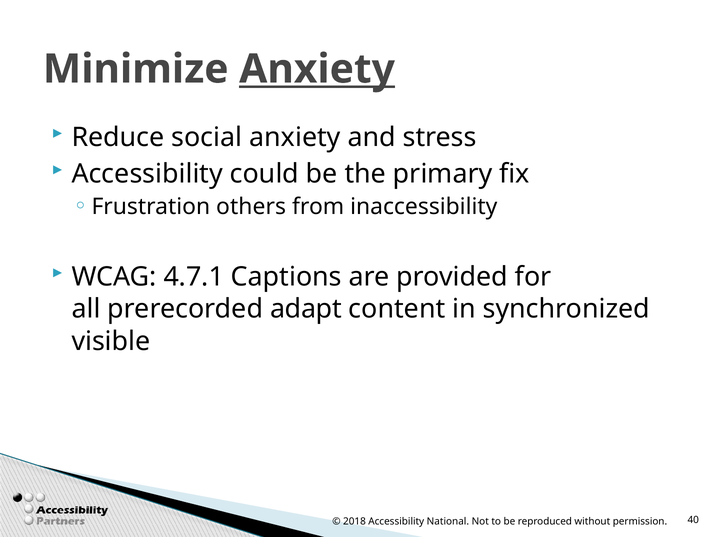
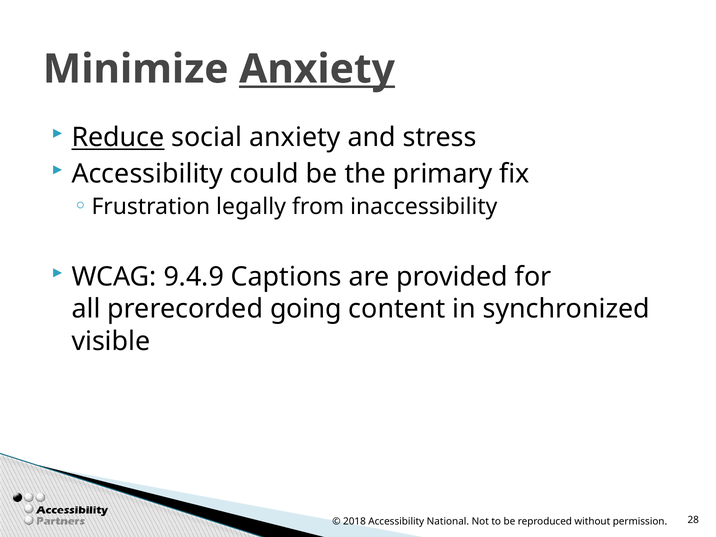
Reduce underline: none -> present (118, 138)
others: others -> legally (251, 207)
4.7.1: 4.7.1 -> 9.4.9 (194, 277)
adapt: adapt -> going (306, 309)
40: 40 -> 28 (693, 520)
